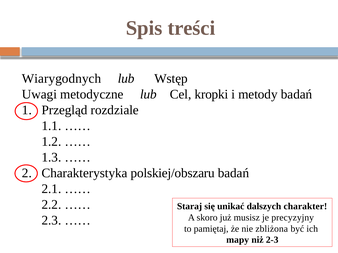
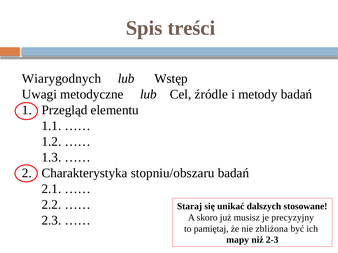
kropki: kropki -> źródle (211, 94)
rozdziale: rozdziale -> elementu (115, 110)
polskiej/obszaru: polskiej/obszaru -> stopniu/obszaru (173, 173)
charakter: charakter -> stosowane (305, 207)
